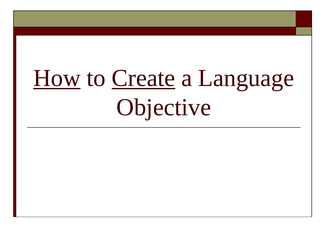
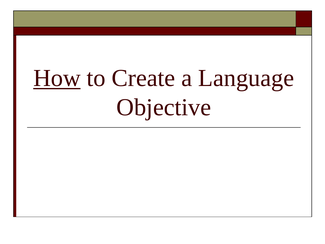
Create underline: present -> none (143, 78)
